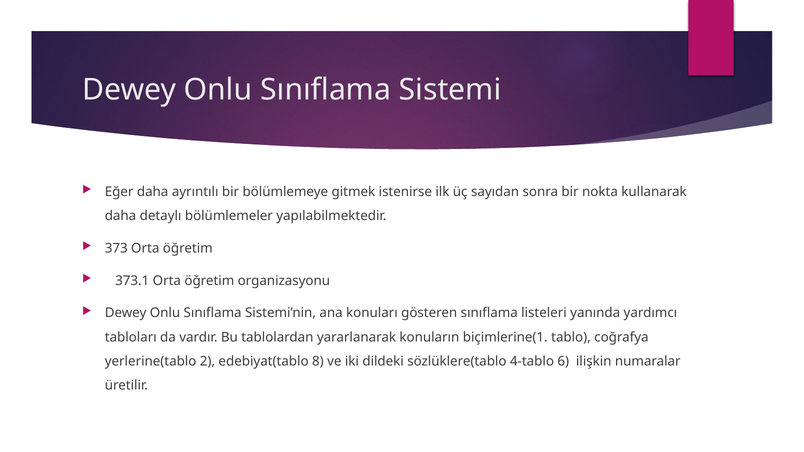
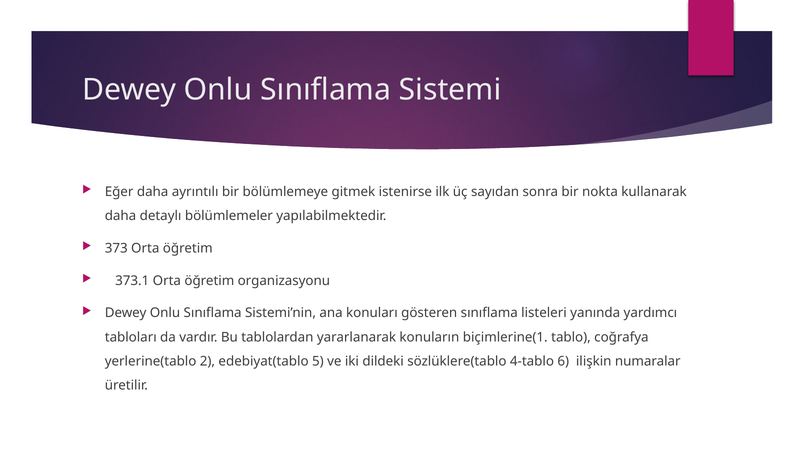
8: 8 -> 5 (318, 361)
